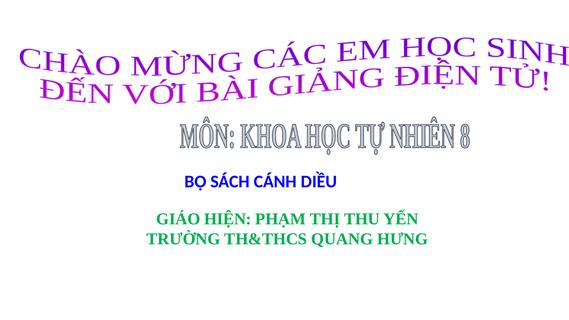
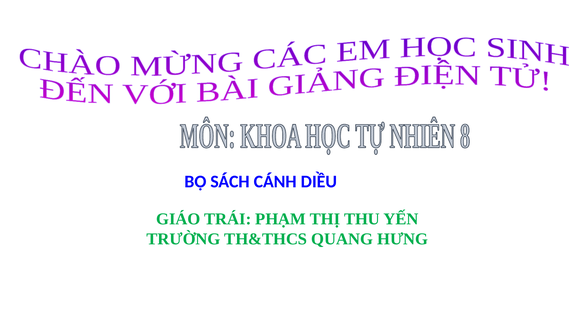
HIỆN: HIỆN -> TRÁI (228, 219)
